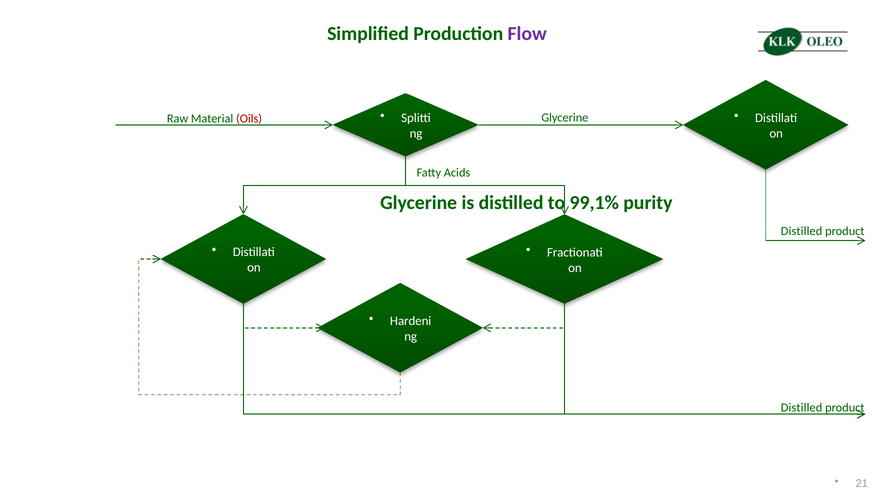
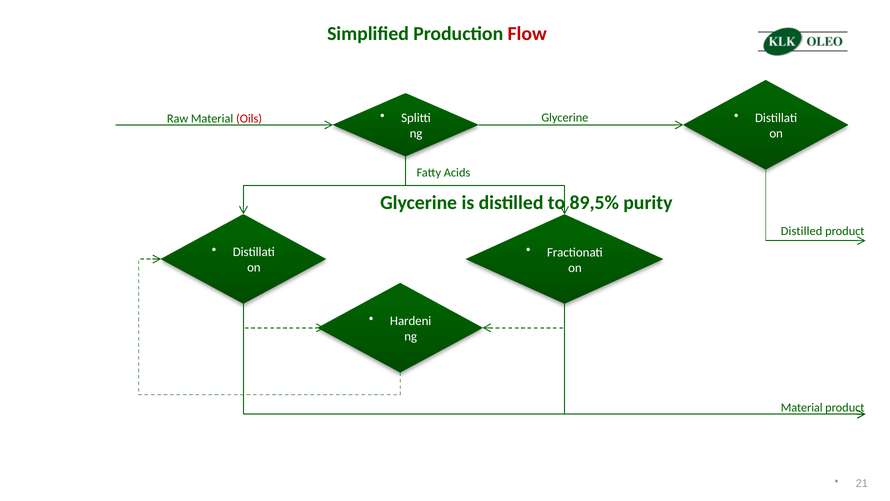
Flow colour: purple -> red (527, 34)
99,1%: 99,1% -> 89,5% (594, 203)
Distilled: Distilled -> Material (802, 408)
